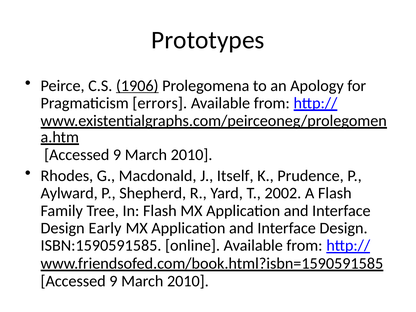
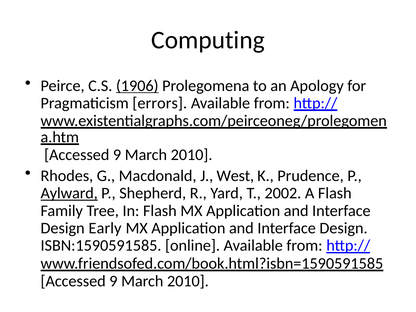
Prototypes: Prototypes -> Computing (208, 40)
Itself: Itself -> West (235, 176)
Aylward underline: none -> present (69, 193)
